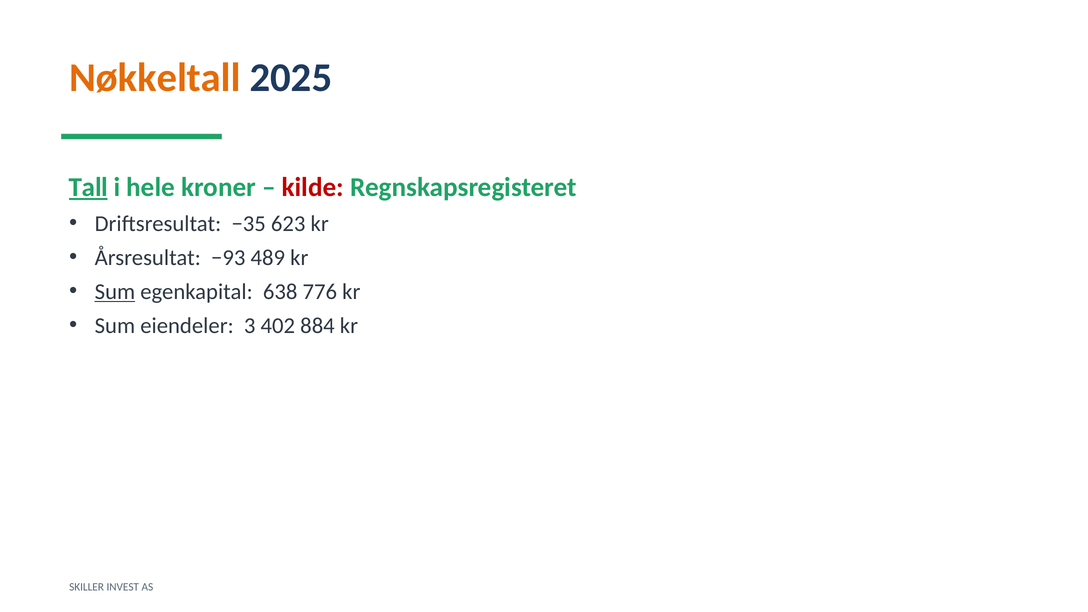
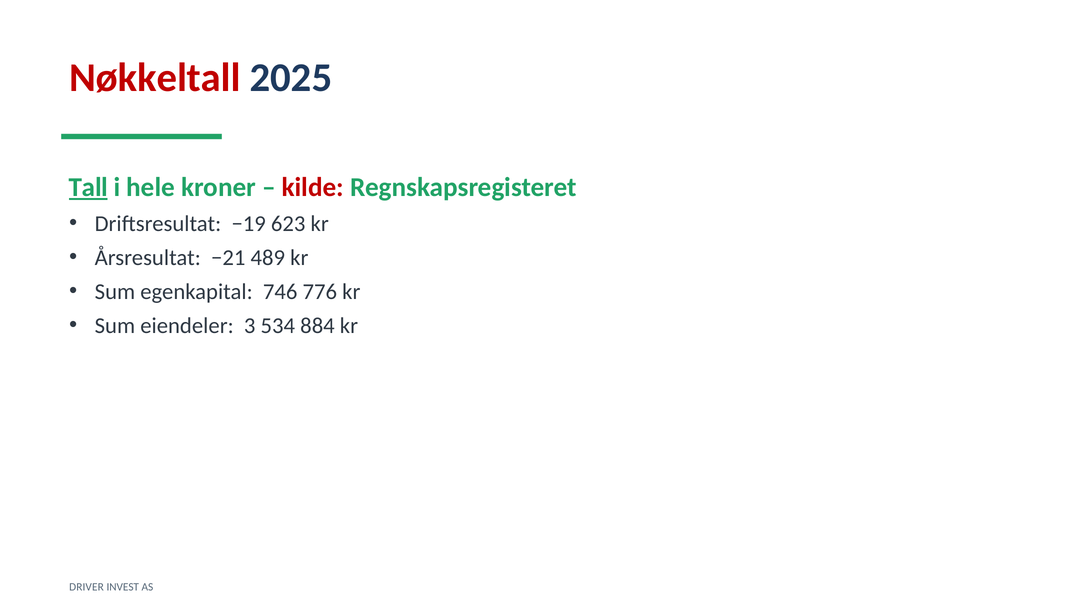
Nøkkeltall colour: orange -> red (155, 78)
−35: −35 -> −19 (249, 224)
−93: −93 -> −21 (228, 258)
Sum underline: present -> none (115, 292)
638: 638 -> 746 (280, 292)
402: 402 -> 534 (278, 326)
SKILLER: SKILLER -> DRIVER (87, 587)
